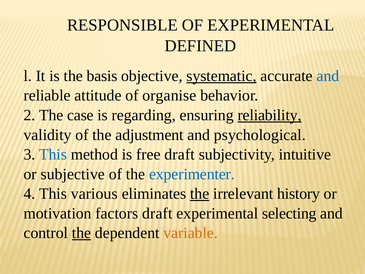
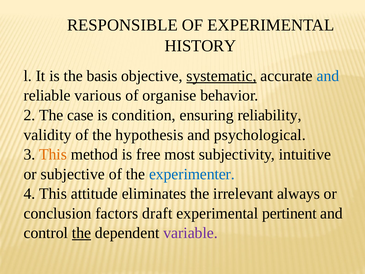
DEFINED: DEFINED -> HISTORY (200, 46)
attitude: attitude -> various (98, 95)
regarding: regarding -> condition (144, 115)
reliability underline: present -> none (270, 115)
adjustment: adjustment -> hypothesis (149, 135)
This colour: blue -> orange (53, 154)
free draft: draft -> most (180, 154)
various: various -> attitude (94, 194)
the underline: present -> none (200, 194)
history: history -> always (299, 194)
motivation: motivation -> conclusion (58, 213)
selecting: selecting -> pertinent (289, 213)
variable colour: orange -> purple (191, 233)
